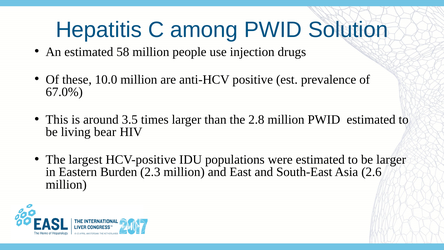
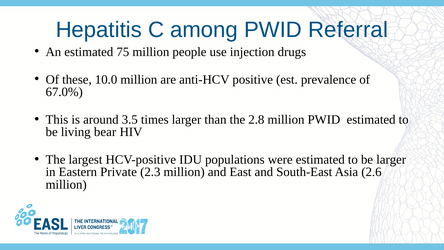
Solution: Solution -> Referral (348, 30)
58: 58 -> 75 (123, 52)
Burden: Burden -> Private (119, 172)
